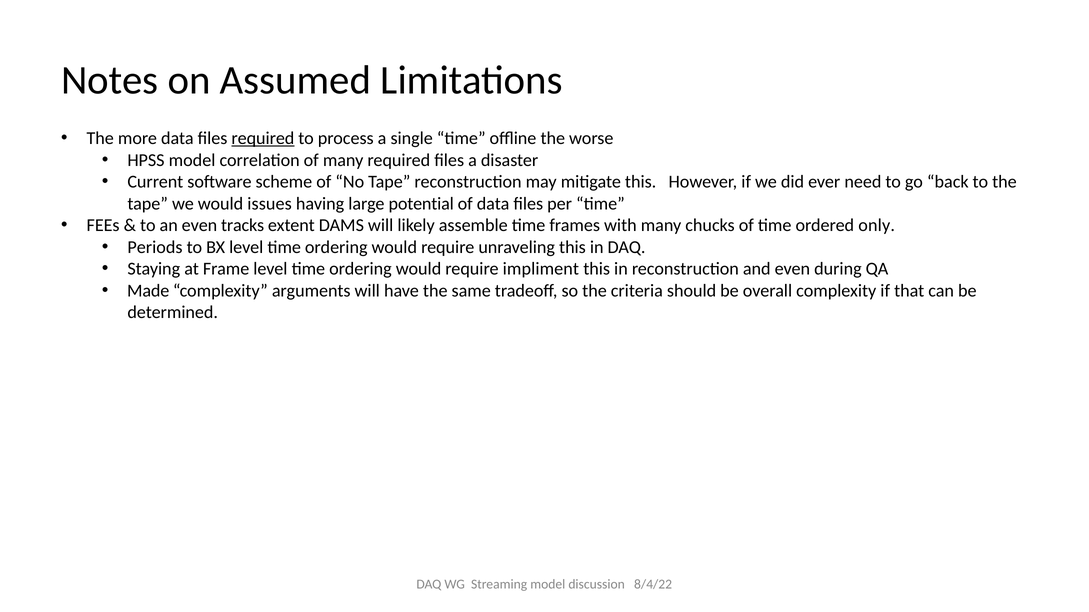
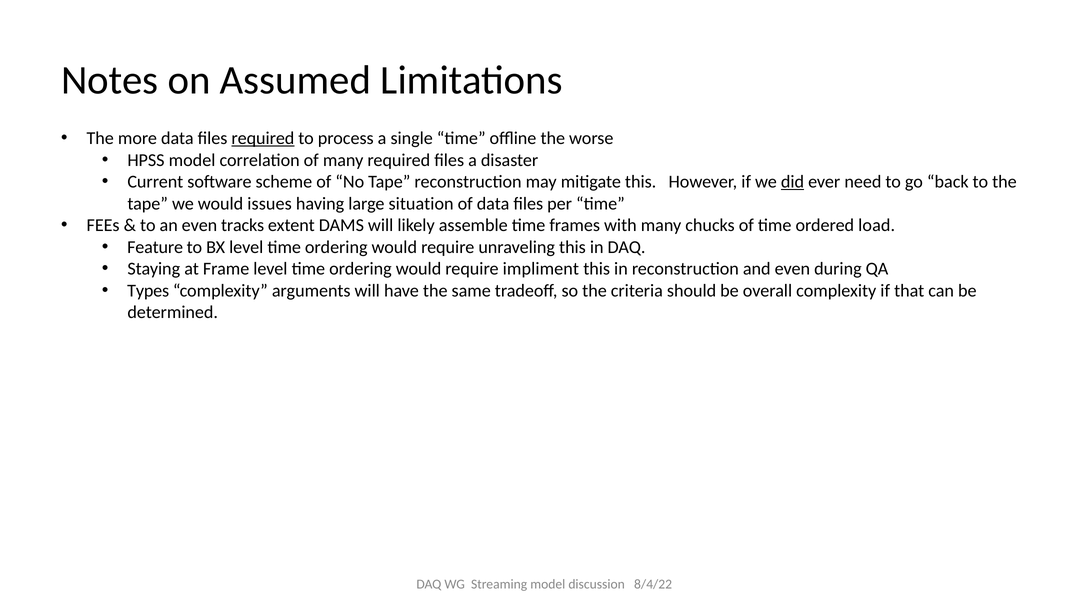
did underline: none -> present (793, 182)
potential: potential -> situation (421, 204)
only: only -> load (877, 226)
Periods: Periods -> Feature (155, 247)
Made: Made -> Types (148, 291)
